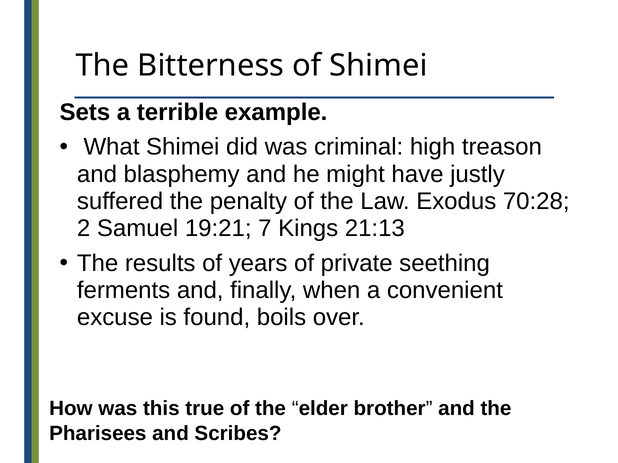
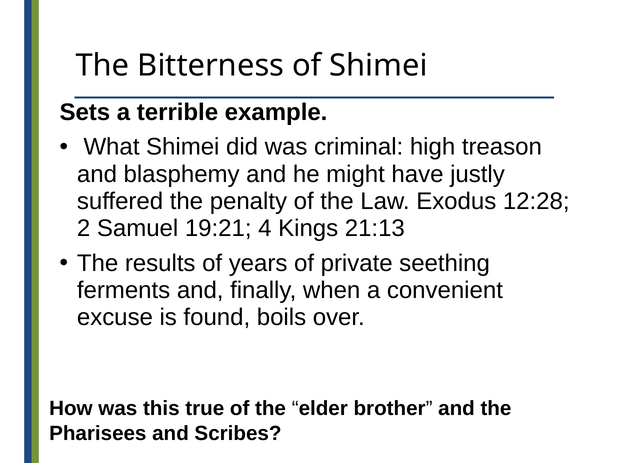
70:28: 70:28 -> 12:28 (536, 201)
7: 7 -> 4 (265, 229)
